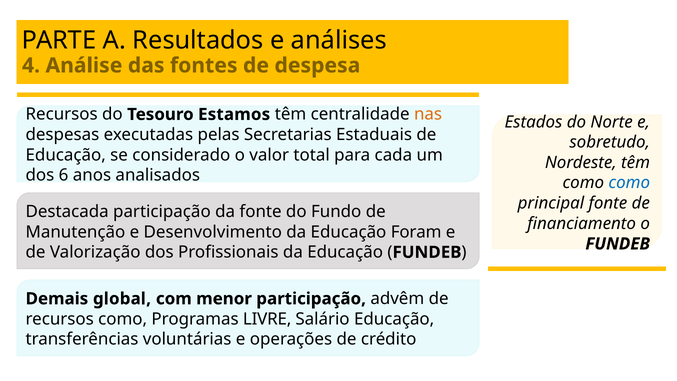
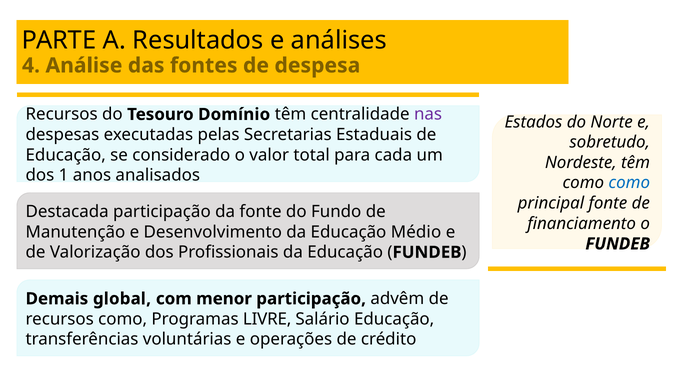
Estamos: Estamos -> Domínio (234, 114)
nas colour: orange -> purple (428, 114)
6: 6 -> 1 (64, 175)
Foram: Foram -> Médio (416, 232)
